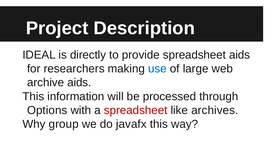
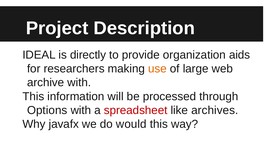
provide spreadsheet: spreadsheet -> organization (194, 55)
use colour: blue -> orange (157, 69)
archive aids: aids -> with (79, 82)
group: group -> javafx (64, 124)
javafx: javafx -> would (131, 124)
